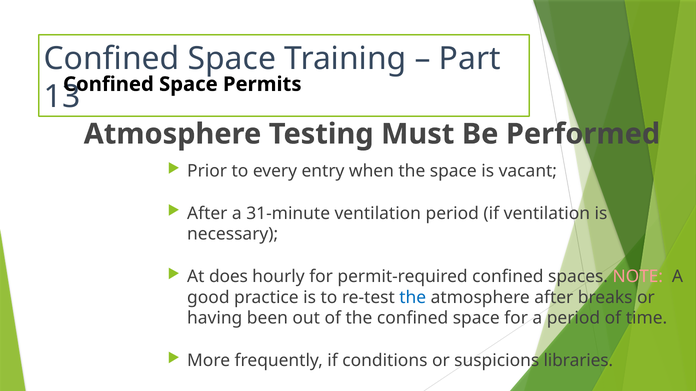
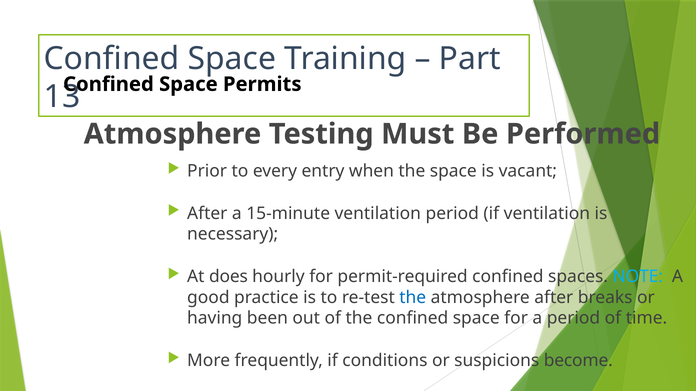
31-minute: 31-minute -> 15-minute (288, 214)
NOTE colour: pink -> light blue (638, 277)
libraries: libraries -> become (578, 361)
